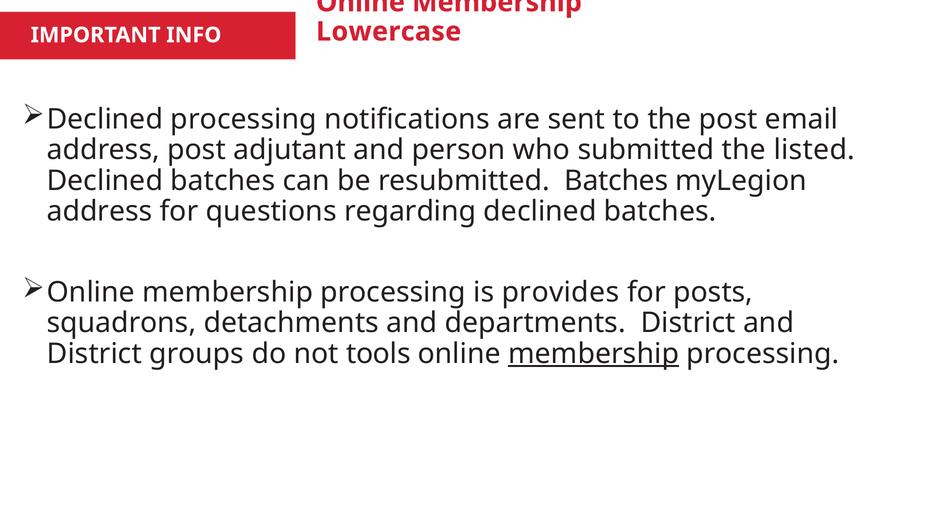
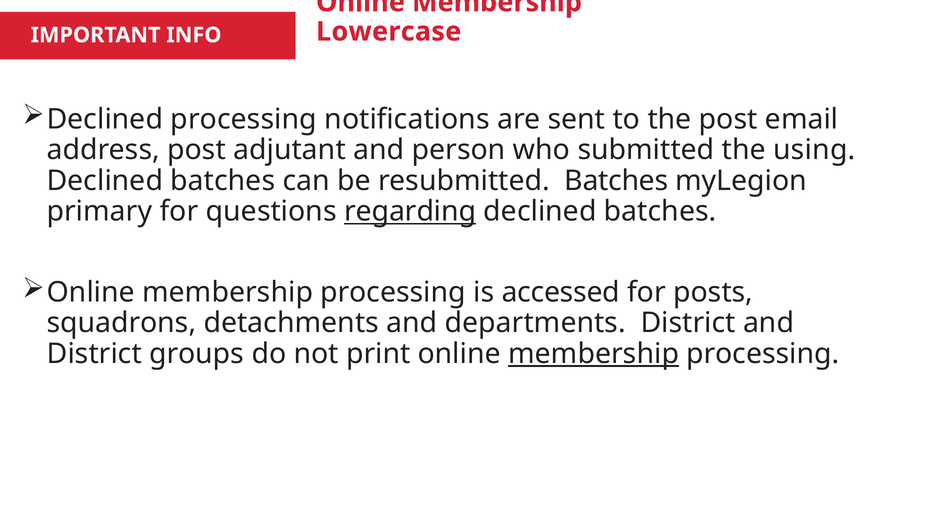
listed: listed -> using (814, 150)
address: address -> primary (99, 211)
regarding underline: none -> present (410, 211)
provides: provides -> accessed (561, 292)
tools: tools -> print (378, 354)
